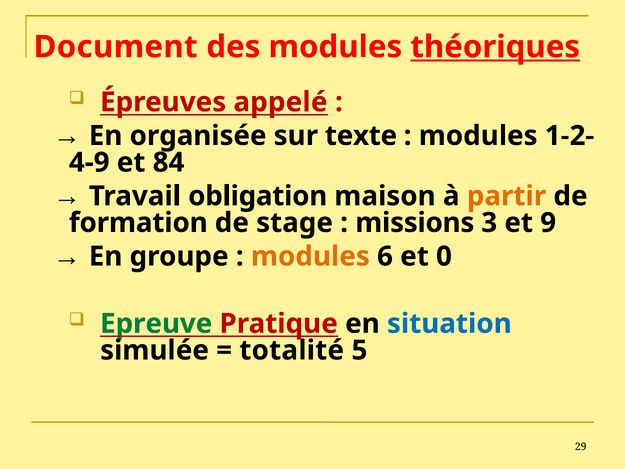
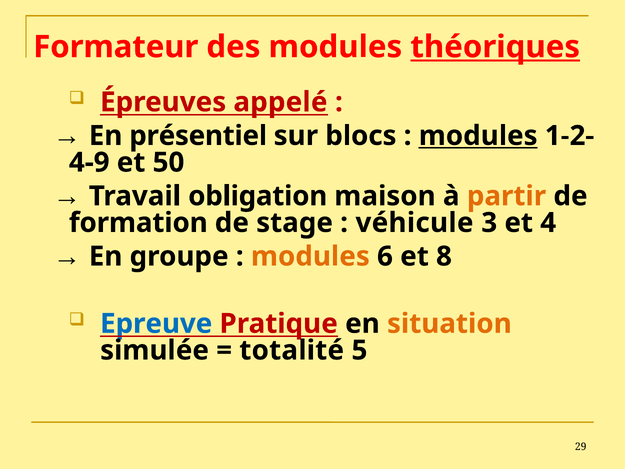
Document: Document -> Formateur (116, 47)
organisée: organisée -> présentiel (198, 136)
texte: texte -> blocs (361, 136)
modules underline: none -> present (478, 136)
84: 84 -> 50 (169, 162)
missions: missions -> véhicule (415, 223)
9: 9 -> 4 (548, 223)
0: 0 -> 8 (444, 256)
Epreuve colour: green -> blue (156, 323)
situation colour: blue -> orange (449, 323)
